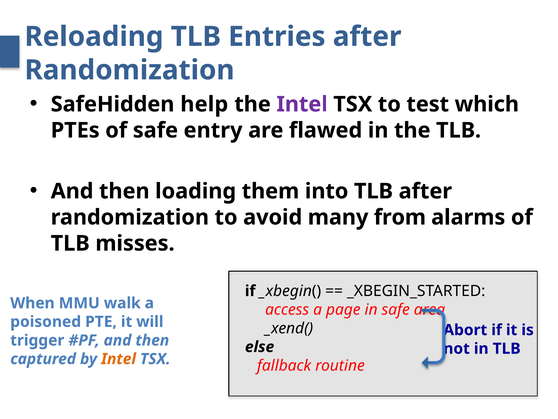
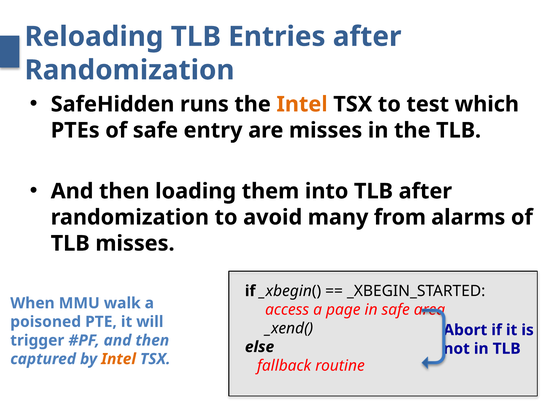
help: help -> runs (204, 104)
Intel colour: purple -> orange (302, 104)
are flawed: flawed -> misses (326, 130)
